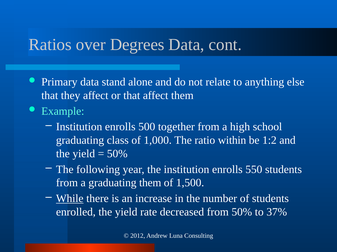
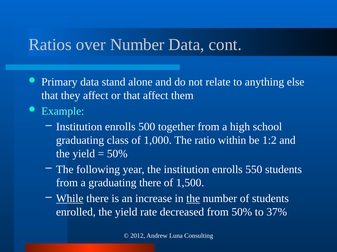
over Degrees: Degrees -> Number (137, 45)
graduating them: them -> there (150, 183)
the underline: none -> present (193, 199)
